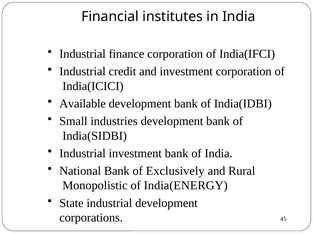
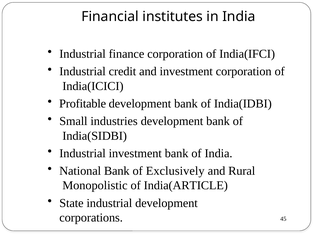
Available: Available -> Profitable (83, 104)
India(ENERGY: India(ENERGY -> India(ARTICLE (186, 186)
